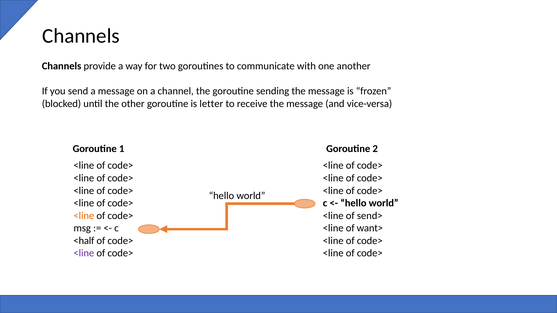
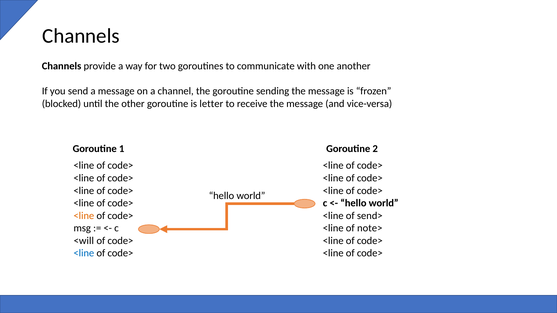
want>: want> -> note> (370, 228)
<half: <half -> <will (84, 241)
<line colour: purple -> blue (84, 253)
